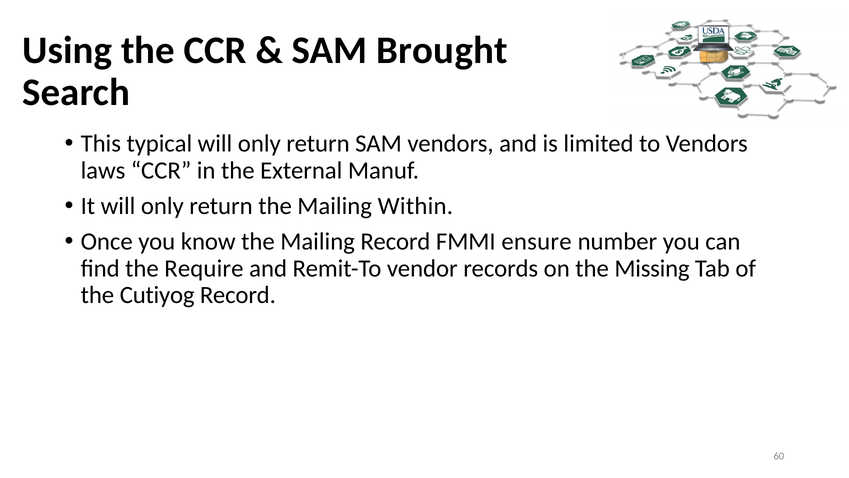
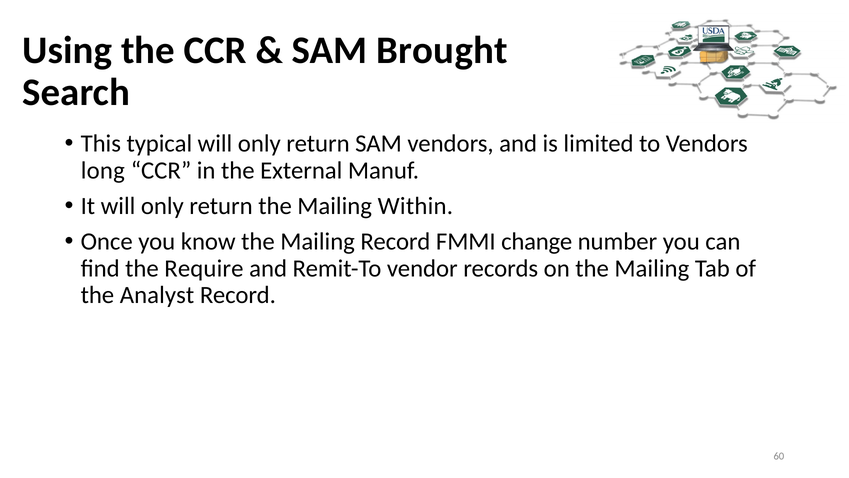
laws: laws -> long (103, 170)
ensure: ensure -> change (537, 241)
on the Missing: Missing -> Mailing (652, 268)
Cutiyog: Cutiyog -> Analyst (157, 295)
